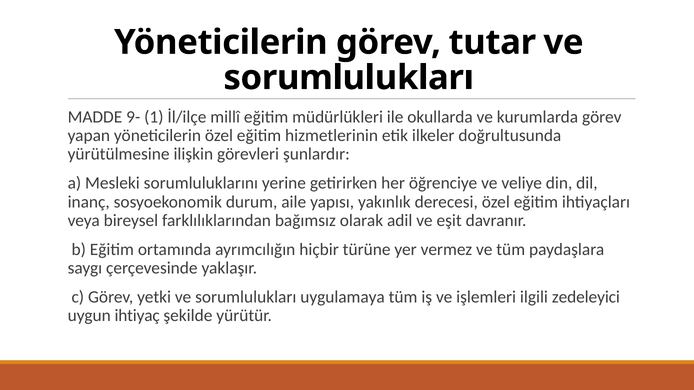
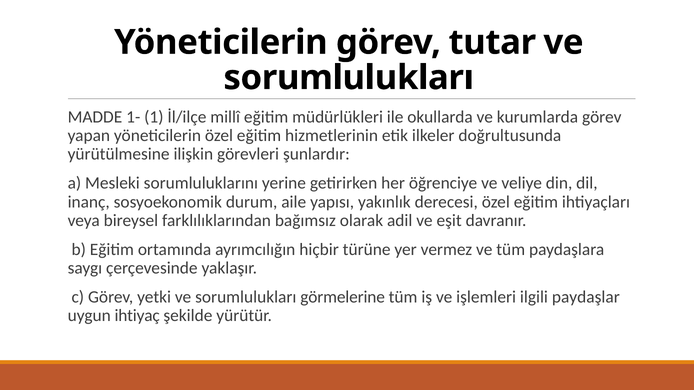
9-: 9- -> 1- (133, 117)
uygulamaya: uygulamaya -> görmelerine (343, 297)
zedeleyici: zedeleyici -> paydaşlar (586, 297)
